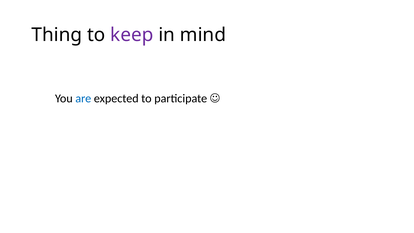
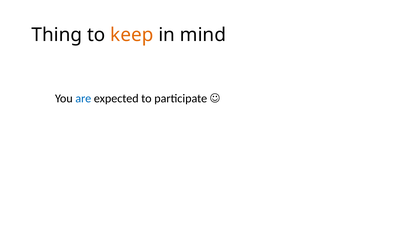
keep colour: purple -> orange (132, 35)
